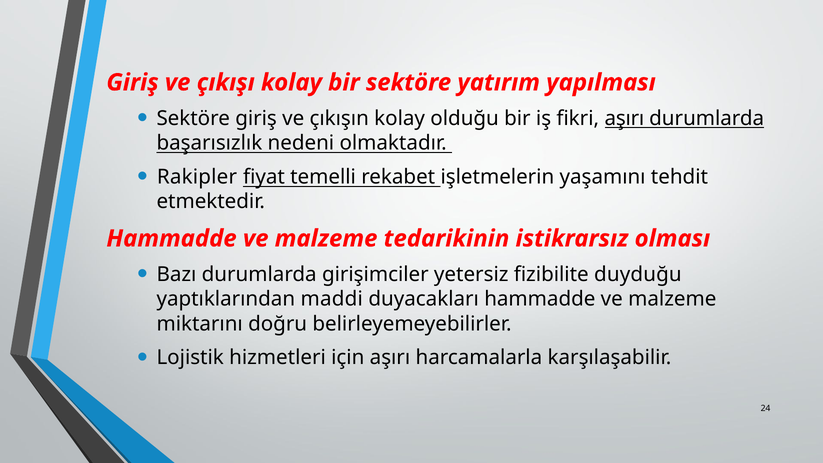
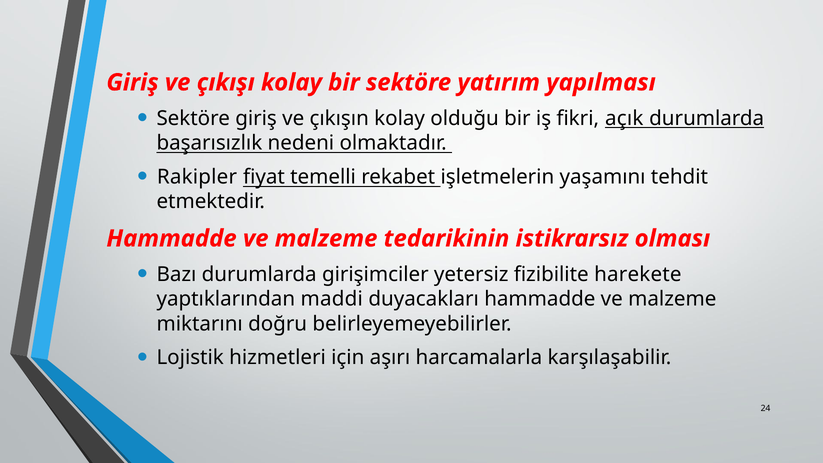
fikri aşırı: aşırı -> açık (624, 118)
duyduğu: duyduğu -> harekete (638, 274)
